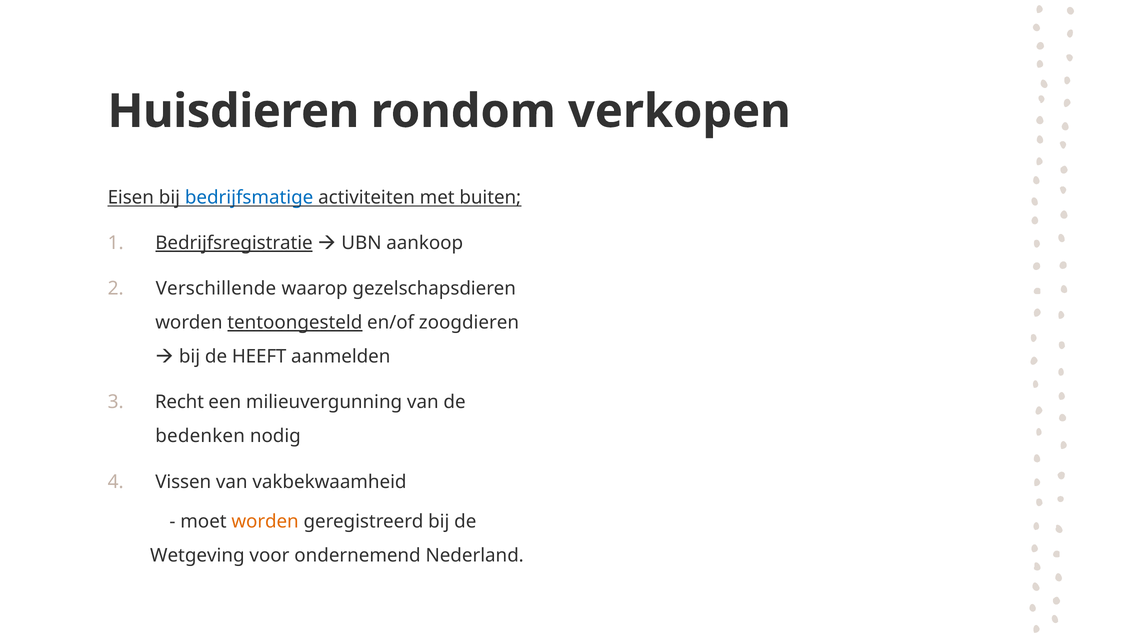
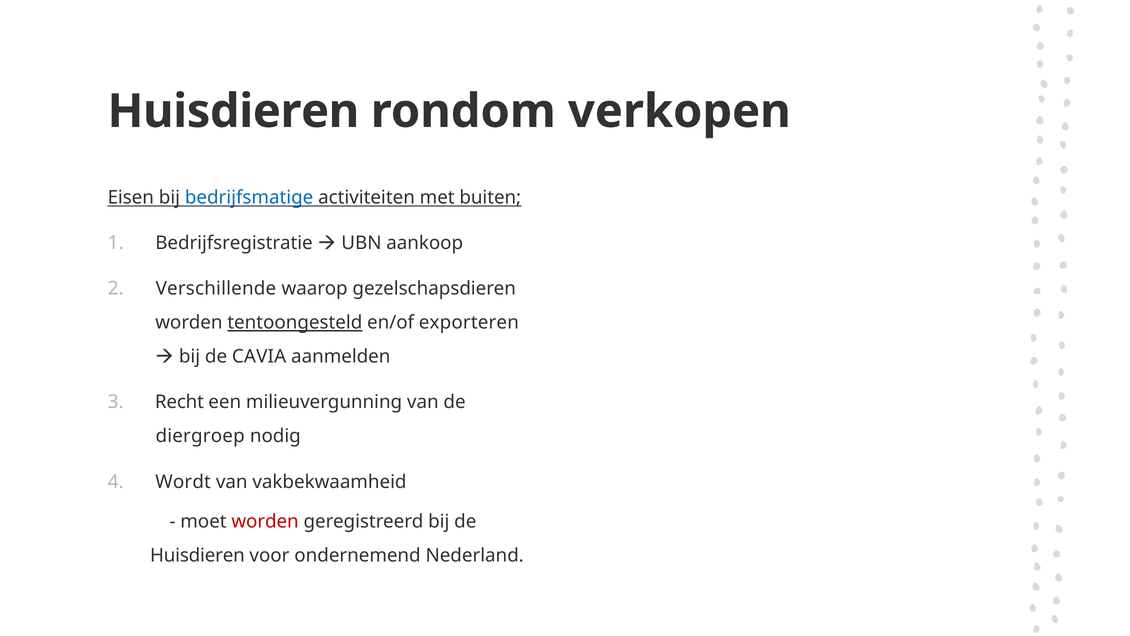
Bedrijfsregistratie underline: present -> none (234, 243)
zoogdieren: zoogdieren -> exporteren (469, 322)
HEEFT: HEEFT -> CAVIA (259, 356)
bedenken: bedenken -> diergroep (200, 436)
Vissen: Vissen -> Wordt (183, 481)
worden colour: orange -> red (265, 521)
Wetgeving: Wetgeving -> Huisdieren (197, 555)
